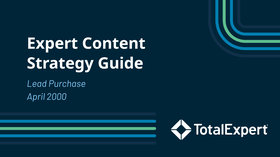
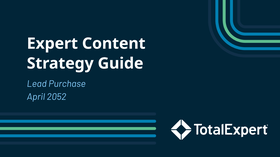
2000: 2000 -> 2052 (57, 97)
